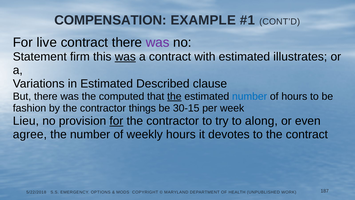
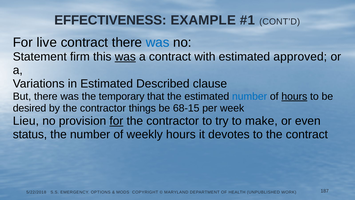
COMPENSATION: COMPENSATION -> EFFECTIVENESS (110, 20)
was colour: purple -> blue (158, 42)
illustrates: illustrates -> approved (300, 57)
computed: computed -> temporary (122, 96)
the underline: present -> none (174, 96)
hours underline: none -> present (294, 96)
fashion: fashion -> desired (30, 108)
30-15: 30-15 -> 68-15 (186, 108)
along: along -> make (261, 121)
agree: agree -> status (30, 134)
